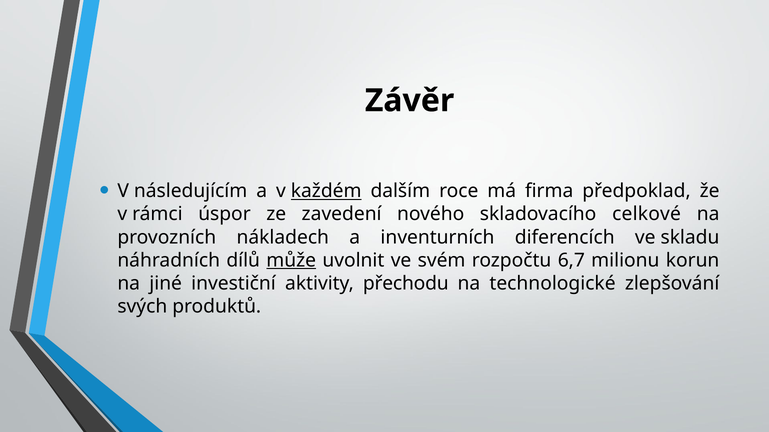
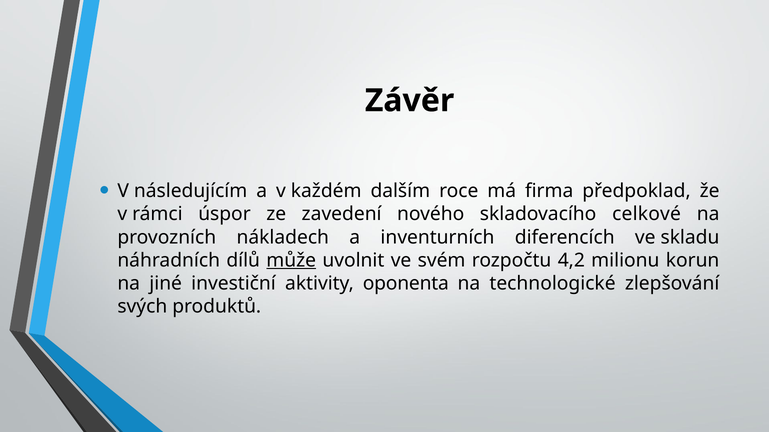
každém underline: present -> none (326, 191)
6,7: 6,7 -> 4,2 (571, 261)
přechodu: přechodu -> oponenta (406, 284)
